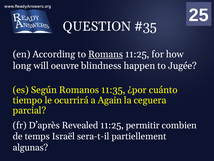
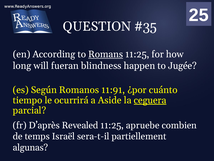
oeuvre: oeuvre -> fueran (65, 66)
11:35: 11:35 -> 11:91 (113, 90)
Again: Again -> Aside (110, 100)
ceguera underline: none -> present (150, 100)
permitir: permitir -> apruebe (143, 125)
